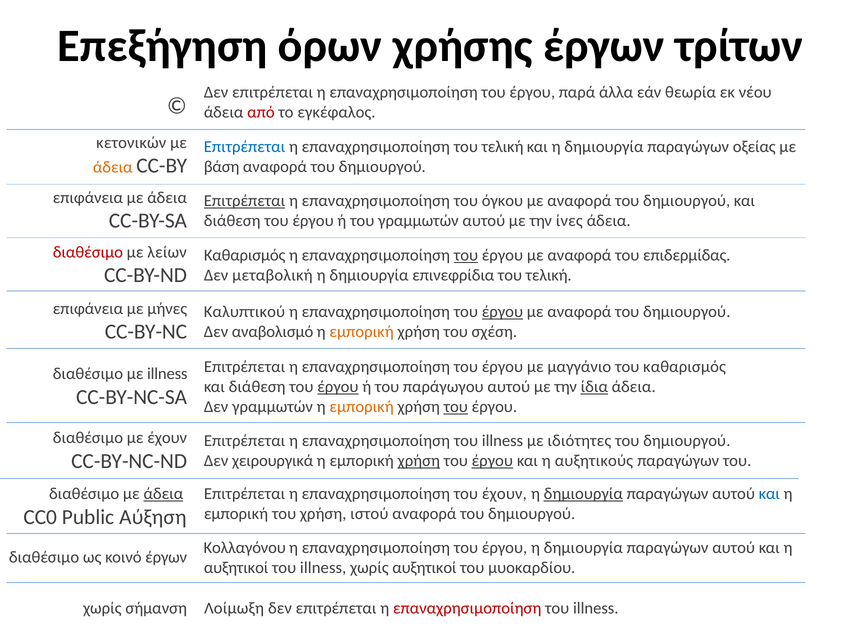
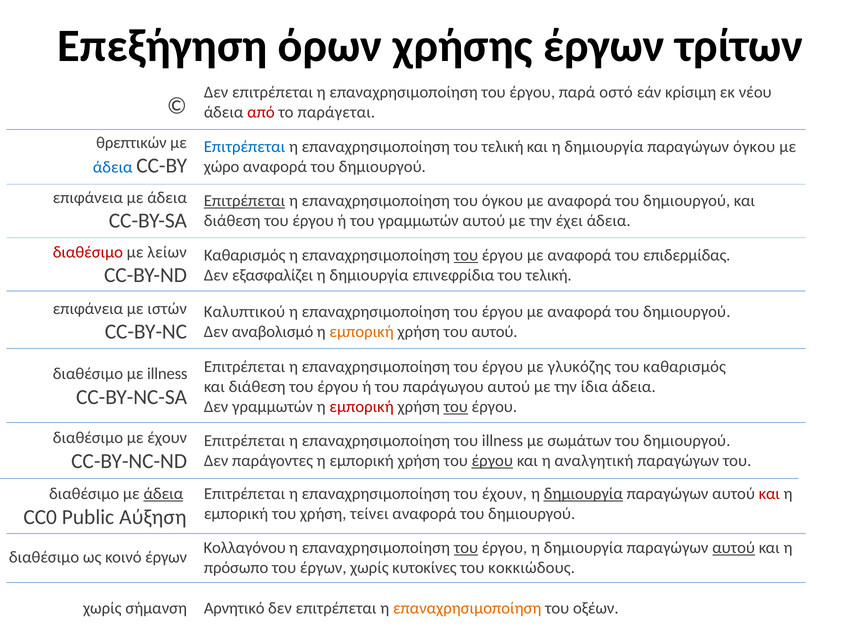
άλλα: άλλα -> οστό (616, 92)
θεωρία: θεωρία -> κρίσιμη (691, 92)
εγκέφαλος: εγκέφαλος -> παράγεται (336, 112)
κετονικών: κετονικών -> θρεπτικών (131, 143)
παραγώγων οξείας: οξείας -> όγκου (754, 147)
βάση: βάση -> χώρο (222, 167)
άδεια colour: orange -> blue (113, 167)
ίνες: ίνες -> έχει (569, 221)
μεταβολική: μεταβολική -> εξασφαλίζει (273, 275)
μήνες: μήνες -> ιστών (167, 309)
έργου underline: present -> none (502, 312)
του σχέση: σχέση -> αυτού (494, 332)
μαγγάνιο: μαγγάνιο -> γλυκόζης (579, 367)
έργου underline: present -> none (338, 387)
ίδια underline: present -> none (594, 387)
εμπορική colour: orange -> red (362, 407)
ιδιότητες: ιδιότητες -> σωμάτων (579, 441)
χειρουργικά: χειρουργικά -> παράγοντες (273, 461)
χρήση underline: present -> none (419, 461)
αυξητικούς: αυξητικούς -> αναλγητική (594, 461)
και colour: blue -> red (769, 494)
ιστού: ιστού -> τείνει (369, 514)
του underline: none -> present (466, 548)
αυτού underline: none -> present (734, 548)
αυξητικοί: αυξητικοί -> πρόσωπο (236, 568)
illness: illness -> έργων (323, 568)
χωρίς αυξητικοί: αυξητικοί -> κυτοκίνες (424, 568)
μυοκαρδίου: μυοκαρδίου -> κοκκιώδους (532, 568)
Λοίμωξη: Λοίμωξη -> Αρνητικό (234, 608)
επαναχρησιμοποίηση colour: red -> orange (467, 608)
illness: illness -> οξέων (596, 608)
